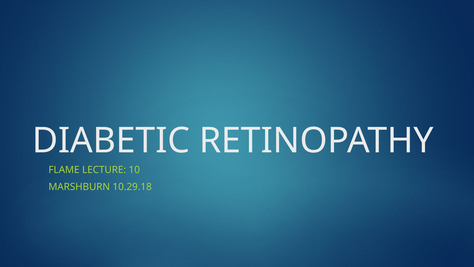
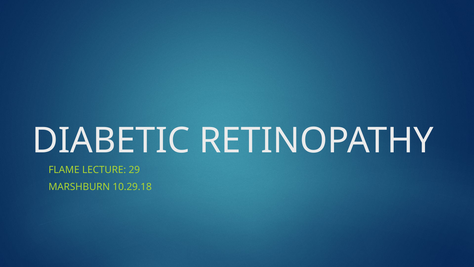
10: 10 -> 29 (134, 170)
